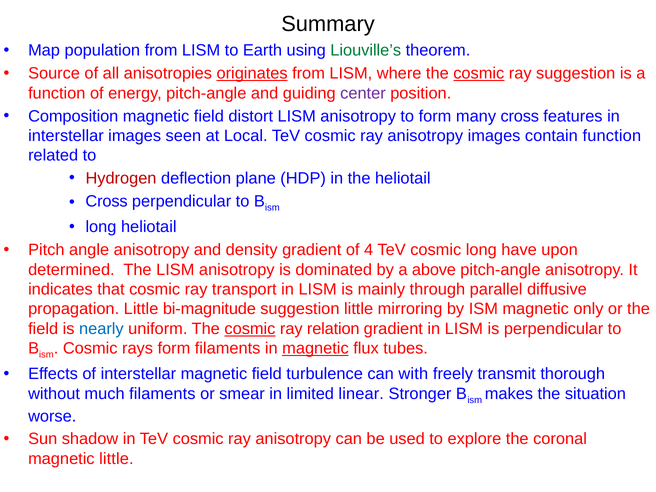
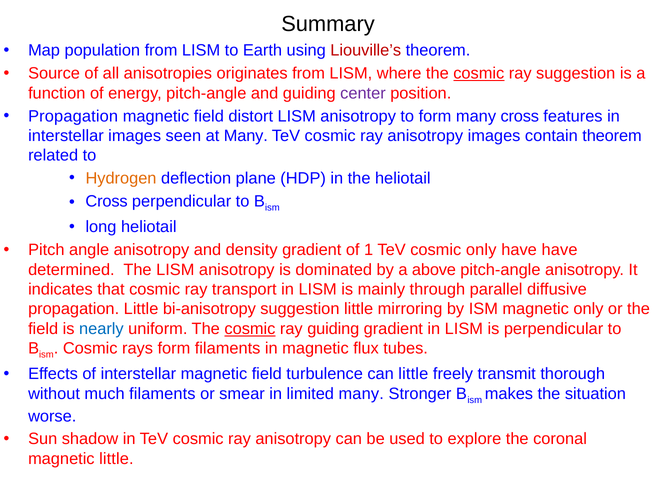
Liouville’s colour: green -> red (366, 51)
originates underline: present -> none (252, 73)
Composition: Composition -> Propagation (73, 116)
at Local: Local -> Many (246, 136)
contain function: function -> theorem (612, 136)
Hydrogen colour: red -> orange (121, 178)
4: 4 -> 1 (369, 250)
cosmic long: long -> only (481, 250)
have upon: upon -> have (560, 250)
bi-magnitude: bi-magnitude -> bi-anisotropy (209, 309)
ray relation: relation -> guiding (333, 329)
magnetic underline: present -> none (315, 348)
can with: with -> little (413, 374)
limited linear: linear -> many (361, 394)
